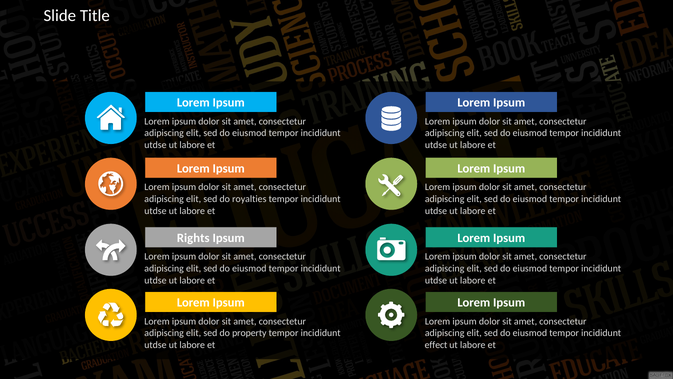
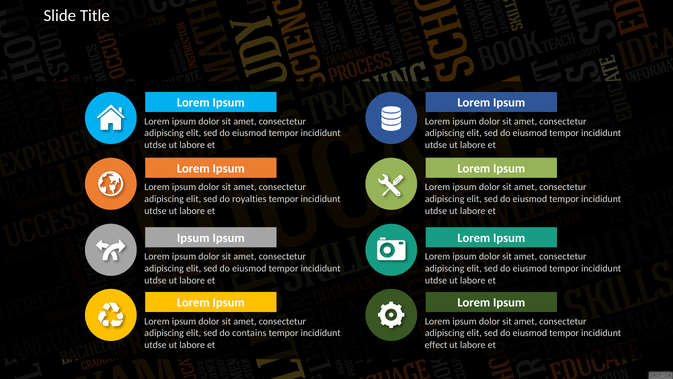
Rights: Rights -> Ipsum (193, 238)
property: property -> contains (249, 333)
